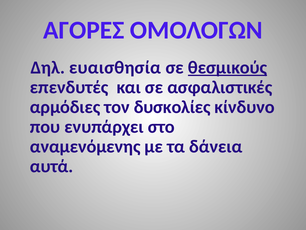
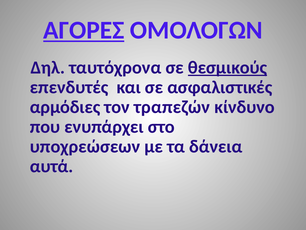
ΑΓΟΡΕΣ underline: none -> present (84, 30)
ευαισθησία: ευαισθησία -> ταυτόχρονα (115, 67)
δυσκολίες: δυσκολίες -> τραπεζών (172, 107)
αναμενόμενης: αναμενόμενης -> υποχρεώσεων (85, 146)
